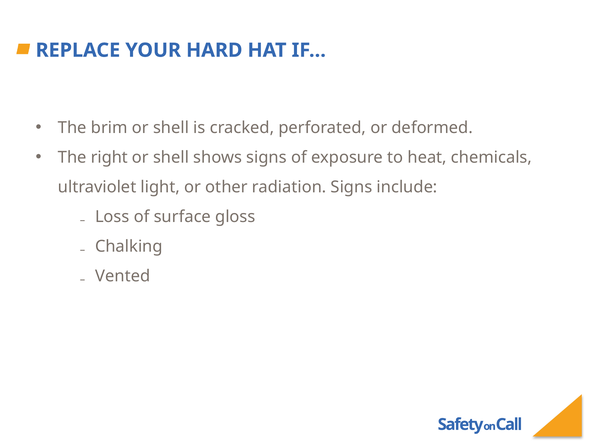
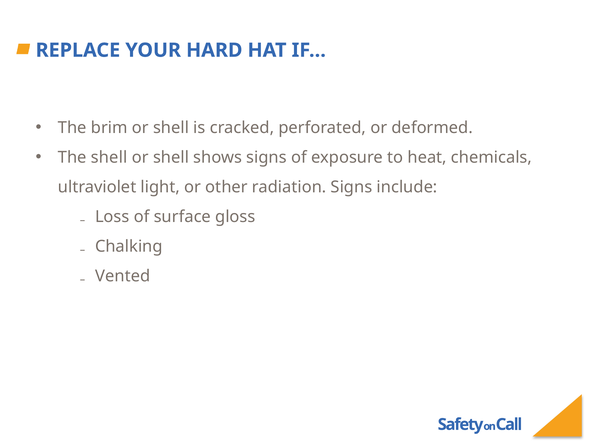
The right: right -> shell (109, 158)
